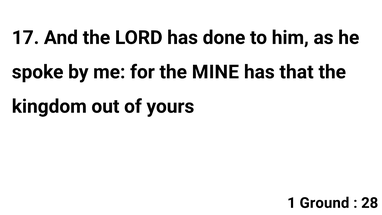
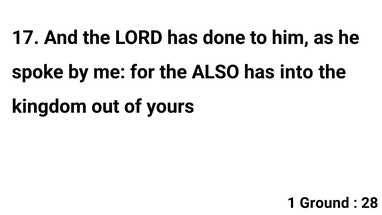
MINE: MINE -> ALSO (216, 72)
that: that -> into (296, 72)
